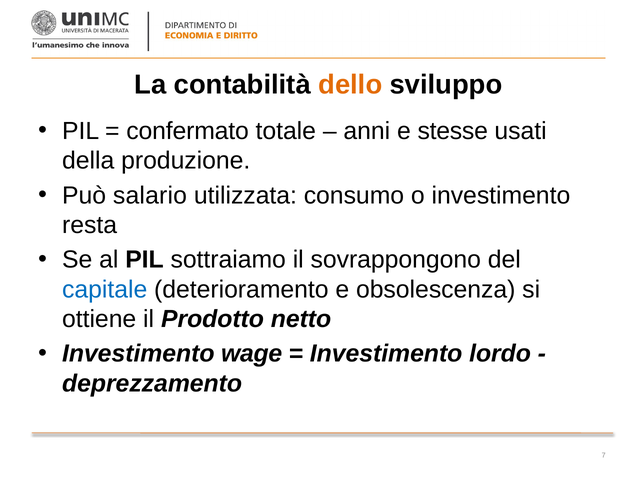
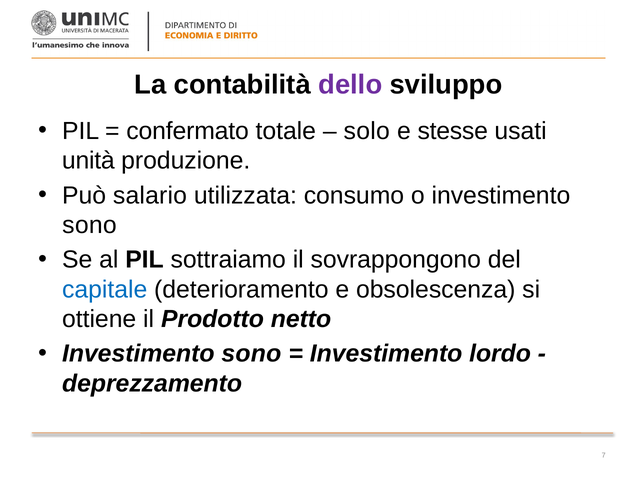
dello colour: orange -> purple (350, 85)
anni: anni -> solo (367, 131)
della: della -> unità (88, 161)
resta: resta -> sono (89, 225)
wage: wage -> sono (251, 354)
